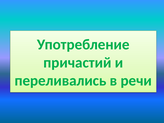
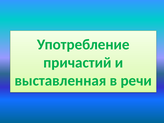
переливались: переливались -> выставленная (60, 81)
